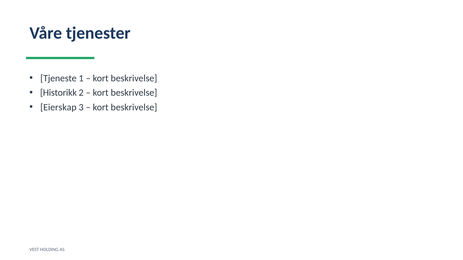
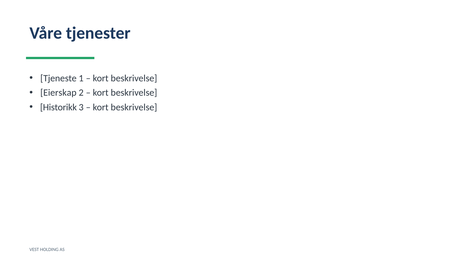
Historikk: Historikk -> Eierskap (58, 93)
Eierskap: Eierskap -> Historikk (58, 107)
